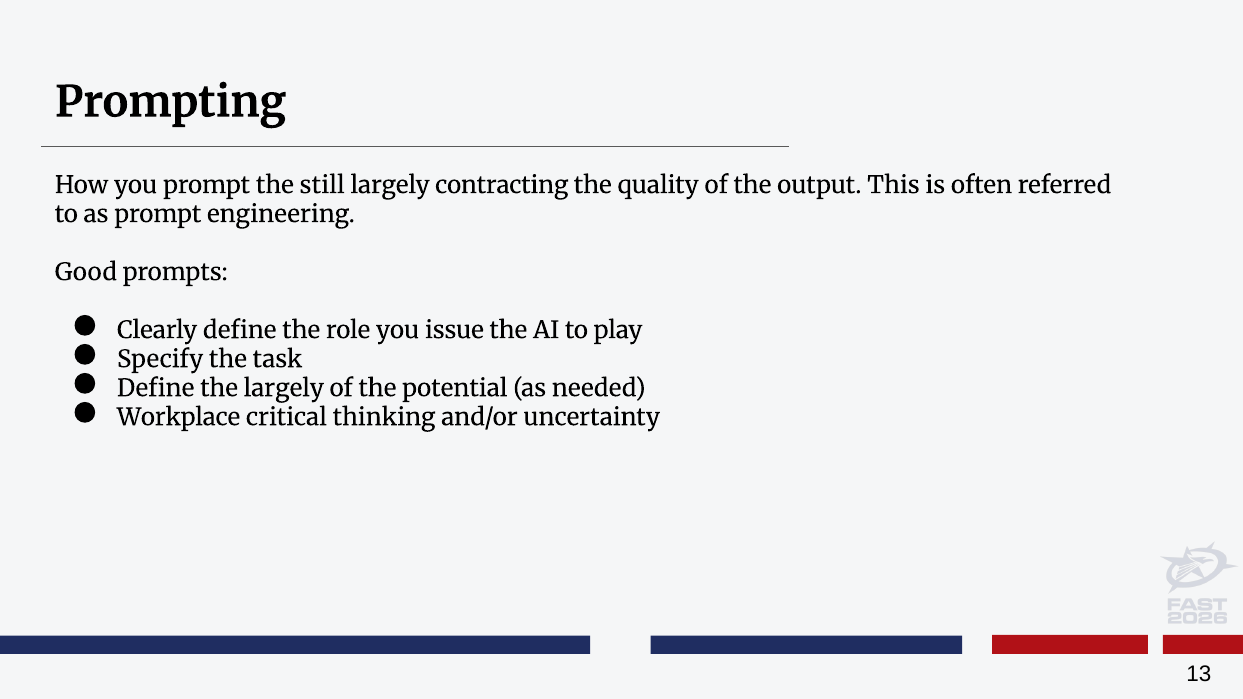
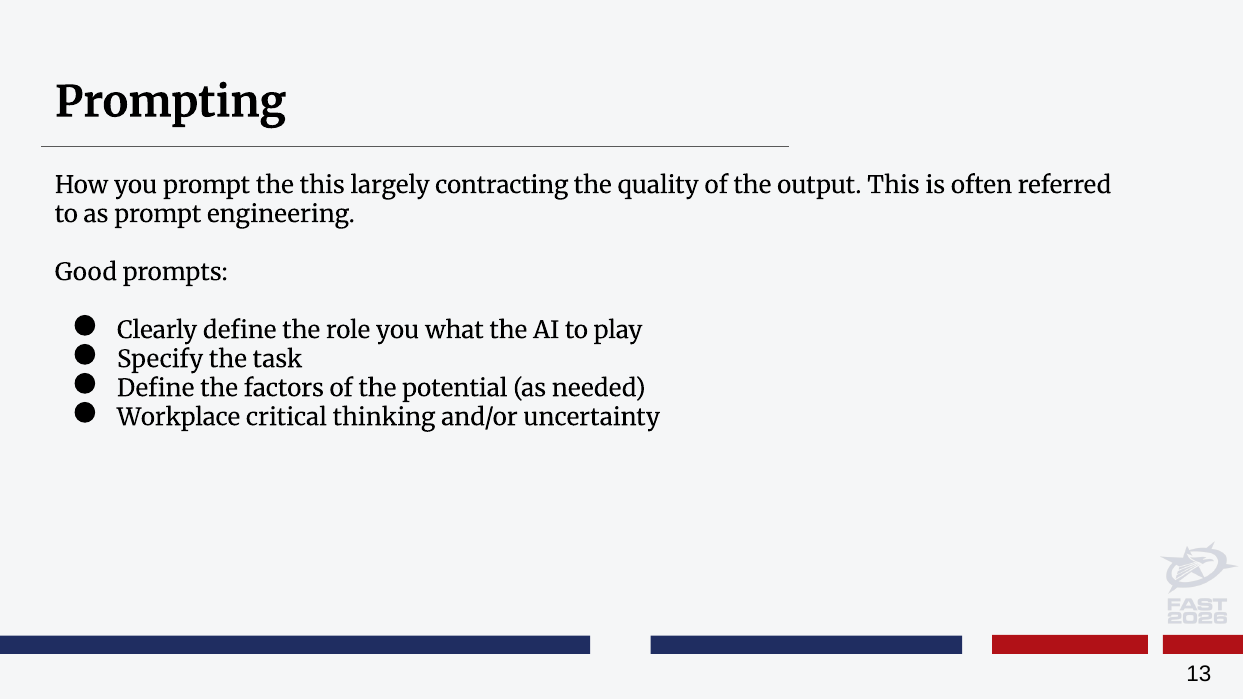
the still: still -> this (322, 185)
issue: issue -> what (454, 330)
the largely: largely -> factors (284, 388)
